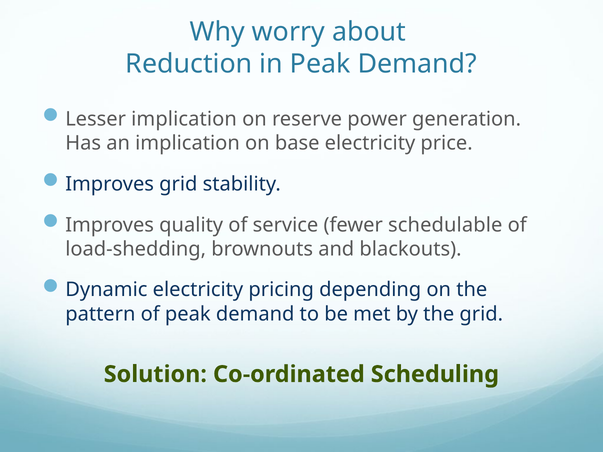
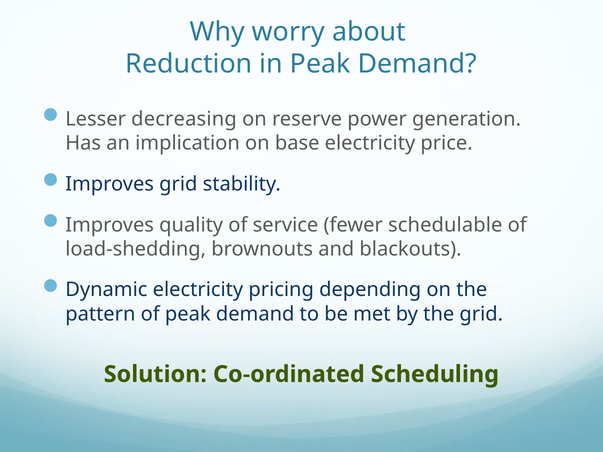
Lesser implication: implication -> decreasing (184, 119)
